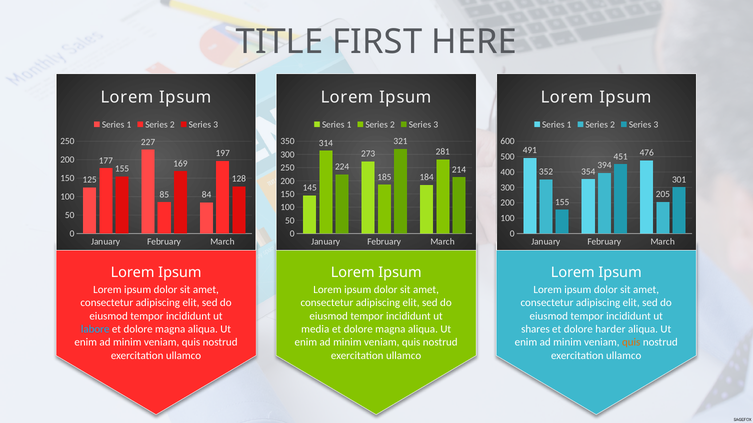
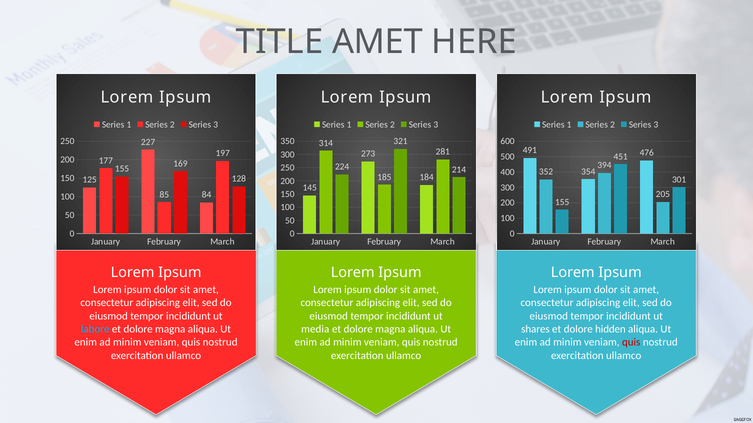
TITLE FIRST: FIRST -> AMET (378, 42)
harder: harder -> hidden (610, 330)
quis colour: orange -> red (631, 343)
